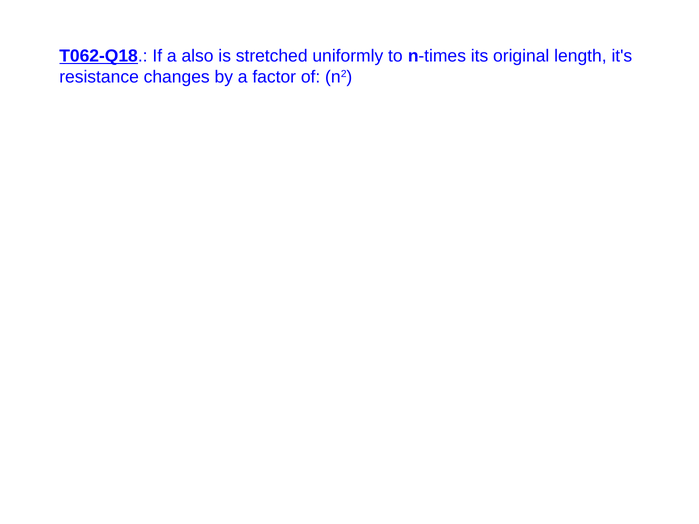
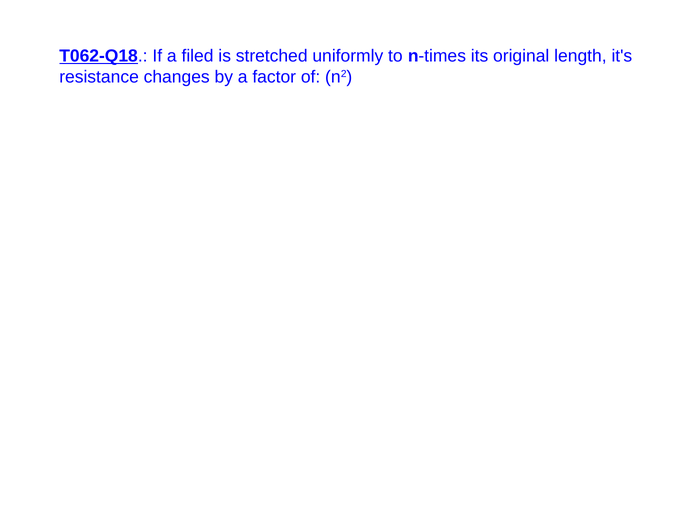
also: also -> filed (198, 56)
